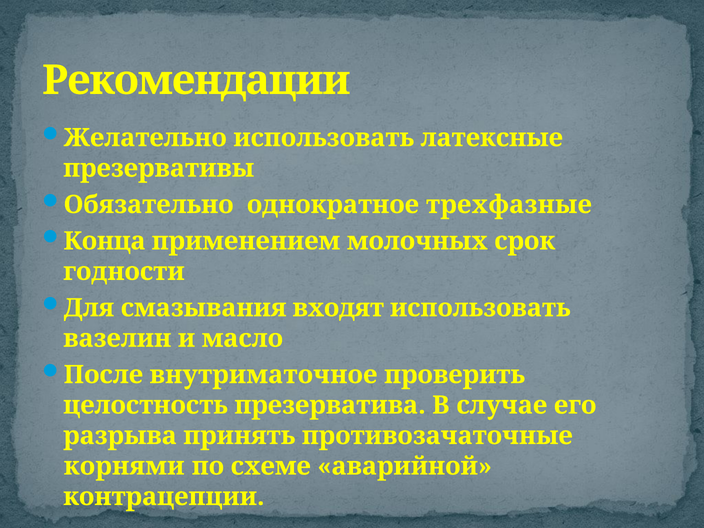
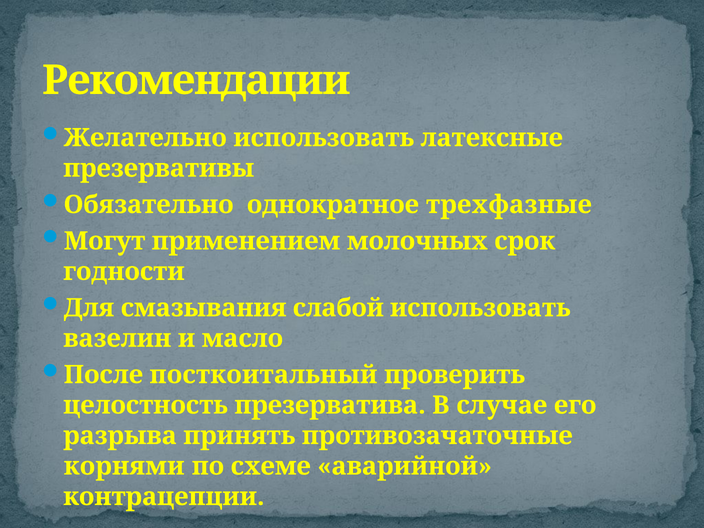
Конца: Конца -> Могут (105, 241)
входят: входят -> слабой (338, 308)
внутриматочное: внутриматочное -> посткоитальный (263, 375)
